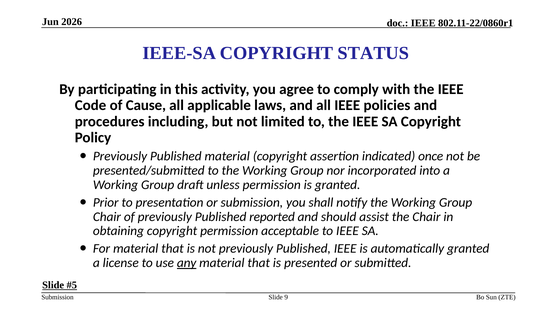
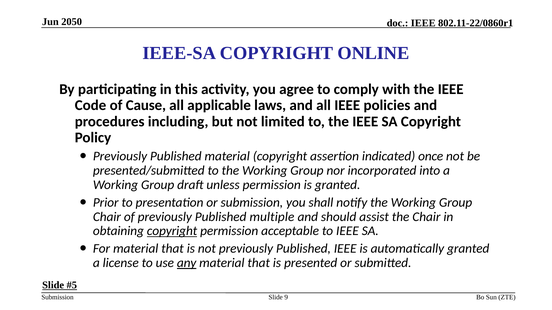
2026: 2026 -> 2050 (72, 22)
STATUS: STATUS -> ONLINE (373, 53)
reported: reported -> multiple (272, 217)
copyright underline: none -> present (172, 231)
